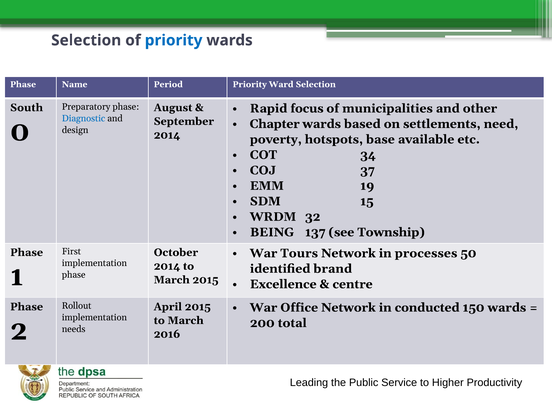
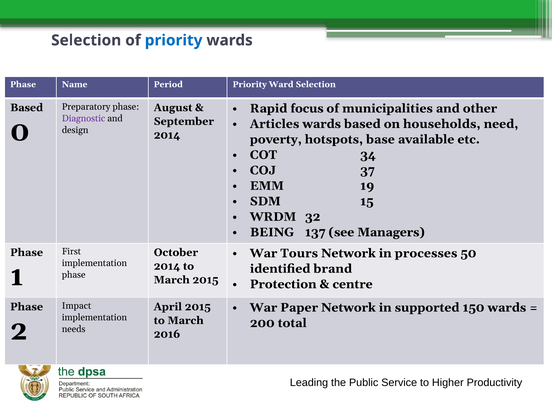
South: South -> Based (27, 108)
Diagnostic colour: blue -> purple (84, 118)
Chapter: Chapter -> Articles (275, 124)
settlements: settlements -> households (442, 124)
Township: Township -> Managers (391, 232)
Excellence: Excellence -> Protection (283, 284)
Office: Office -> Paper (299, 308)
conducted: conducted -> supported (427, 308)
Rollout: Rollout -> Impact (77, 306)
